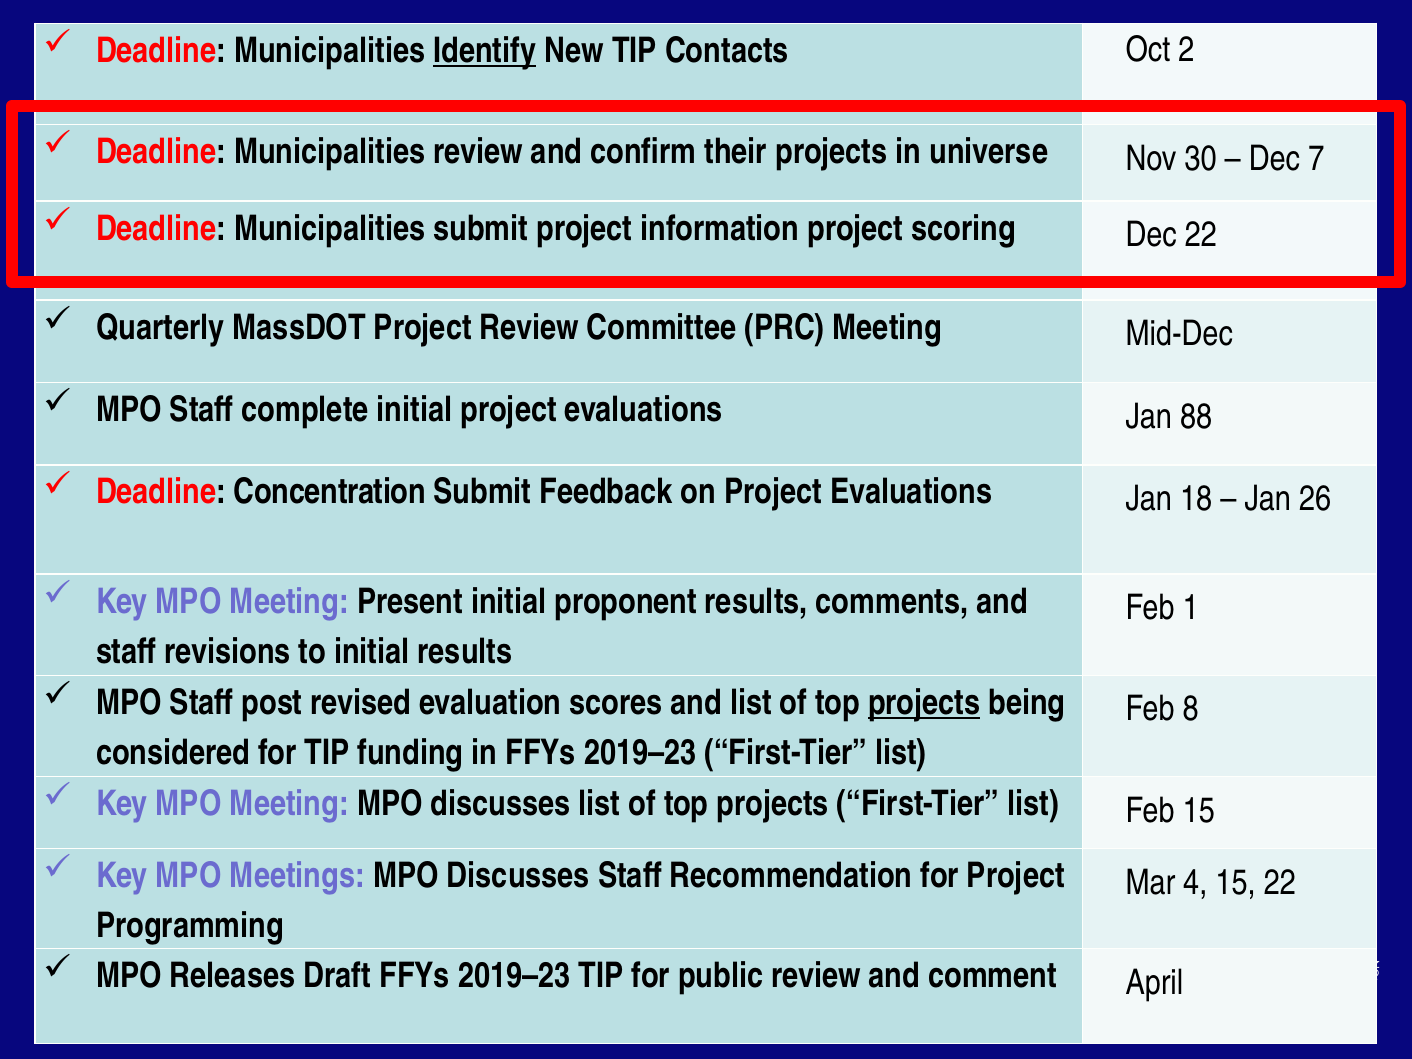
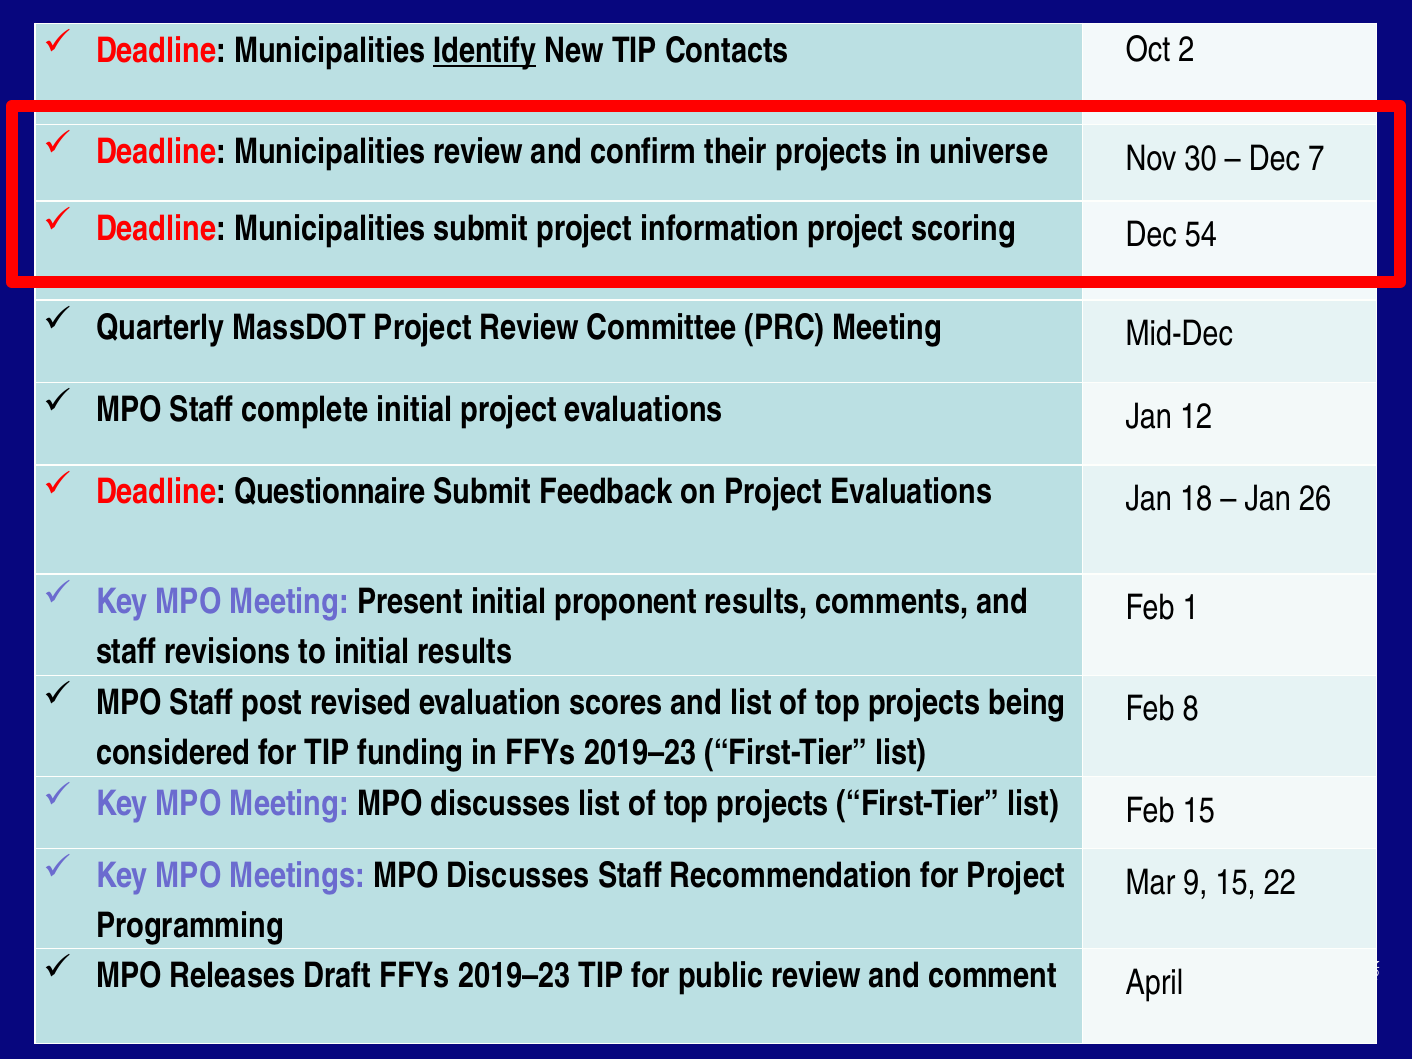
Dec 22: 22 -> 54 (1201, 235)
88: 88 -> 12 (1196, 416)
Concentration: Concentration -> Questionnaire (330, 492)
projects underline: present -> none (924, 703)
4: 4 -> 9 (1195, 883)
